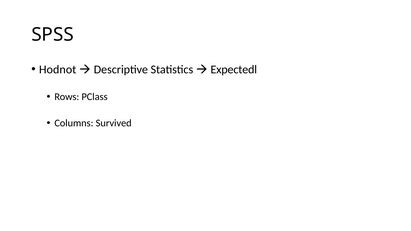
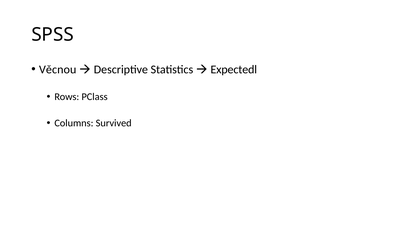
Hodnot: Hodnot -> Věcnou (58, 69)
